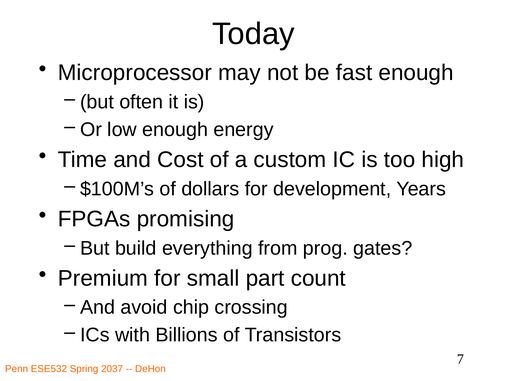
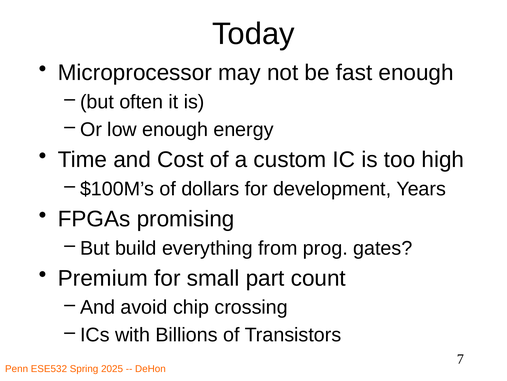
2037: 2037 -> 2025 (112, 368)
